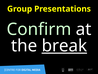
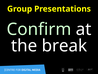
break underline: present -> none (64, 45)
